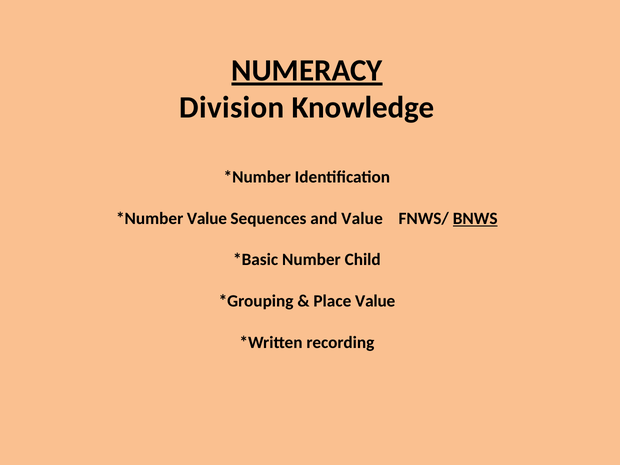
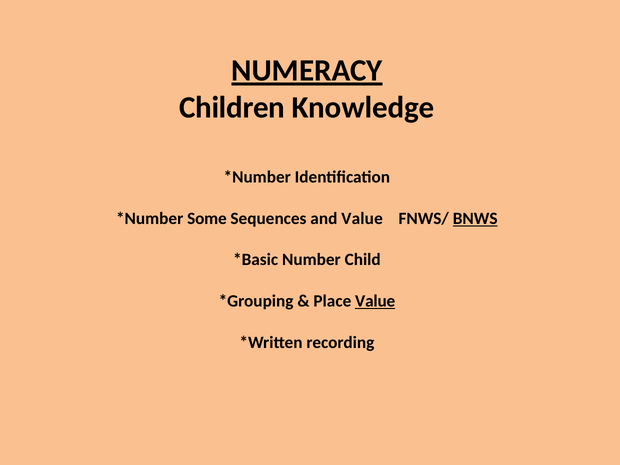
Division: Division -> Children (232, 108)
Value: Value -> Some (207, 218)
Value underline: none -> present (375, 301)
